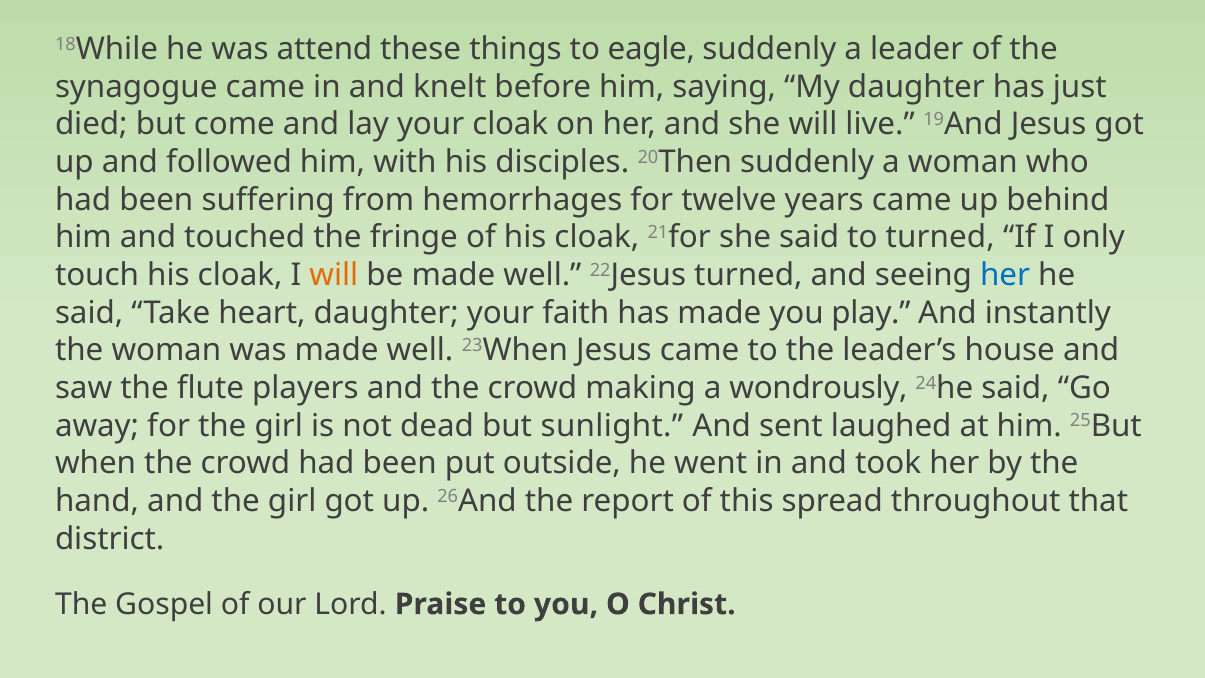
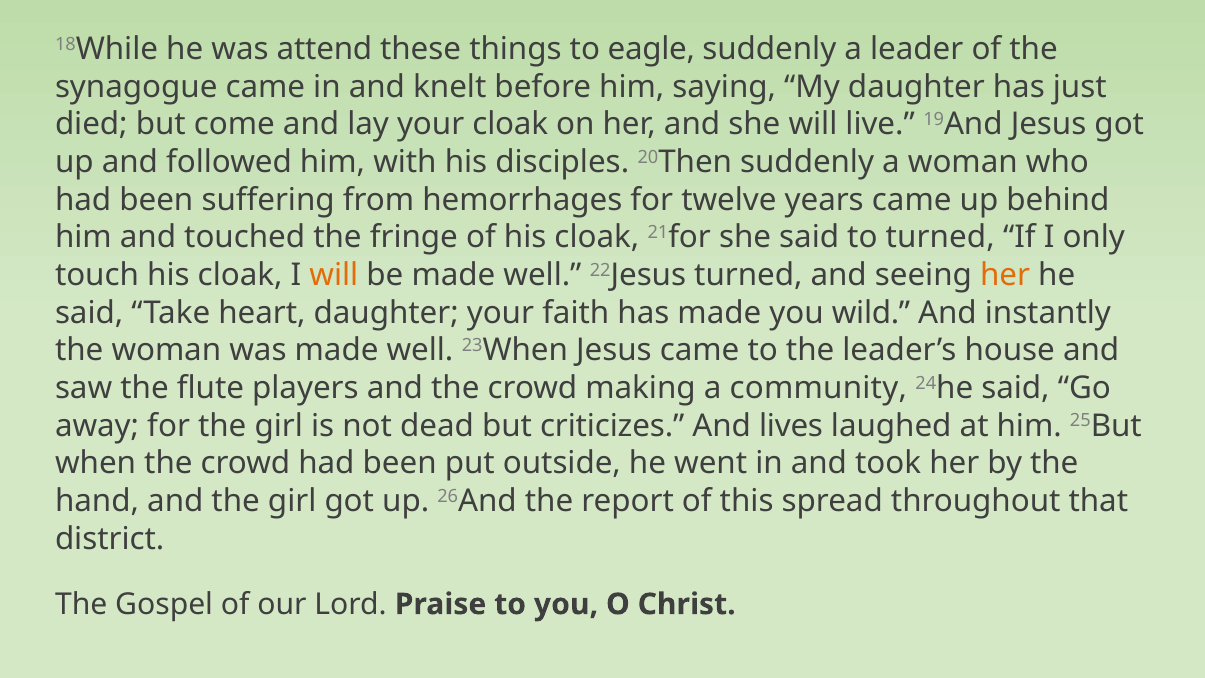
her colour: blue -> orange (1005, 275)
play: play -> wild (871, 313)
wondrously: wondrously -> community (818, 388)
sunlight: sunlight -> criticizes (612, 426)
sent: sent -> lives (791, 426)
